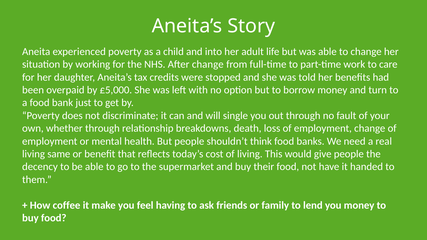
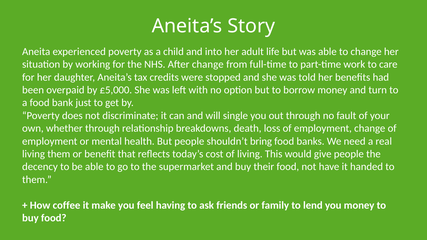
think: think -> bring (261, 141)
living same: same -> them (59, 154)
